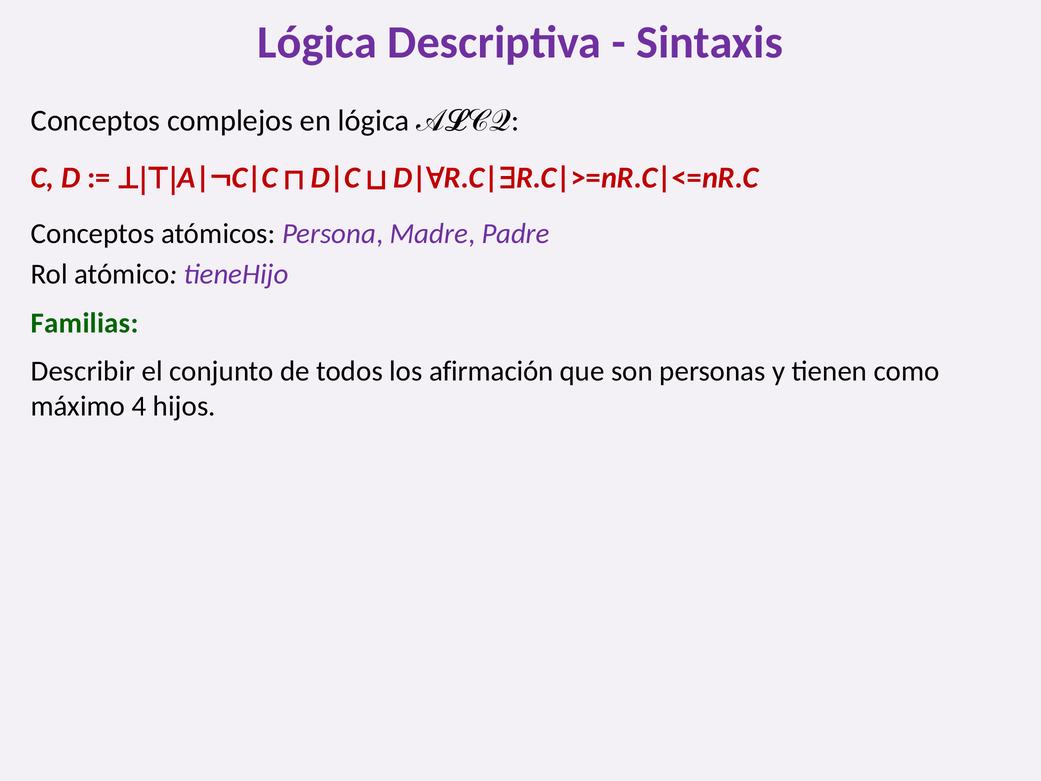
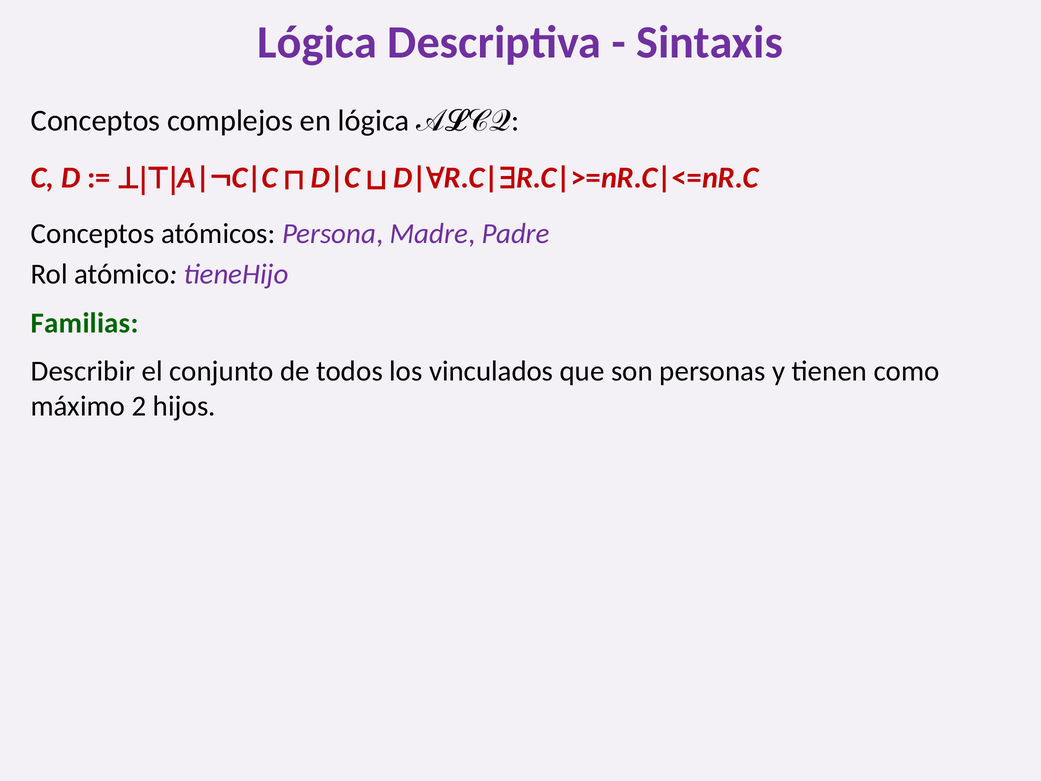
afirmación: afirmación -> vinculados (491, 371)
4: 4 -> 2 (139, 406)
